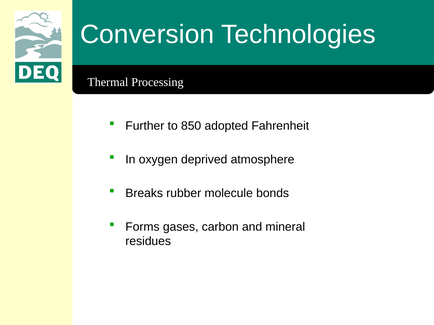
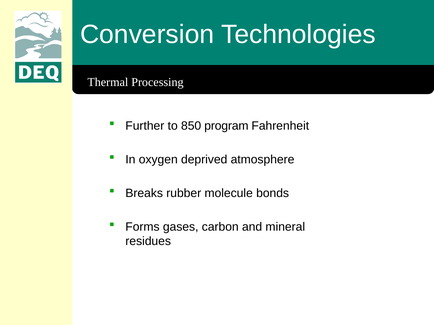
adopted: adopted -> program (226, 126)
